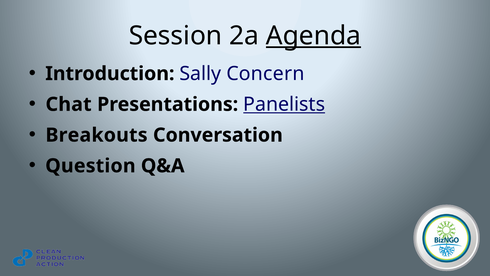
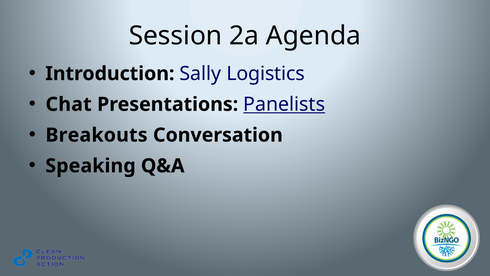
Agenda underline: present -> none (313, 36)
Concern: Concern -> Logistics (266, 74)
Question: Question -> Speaking (90, 166)
